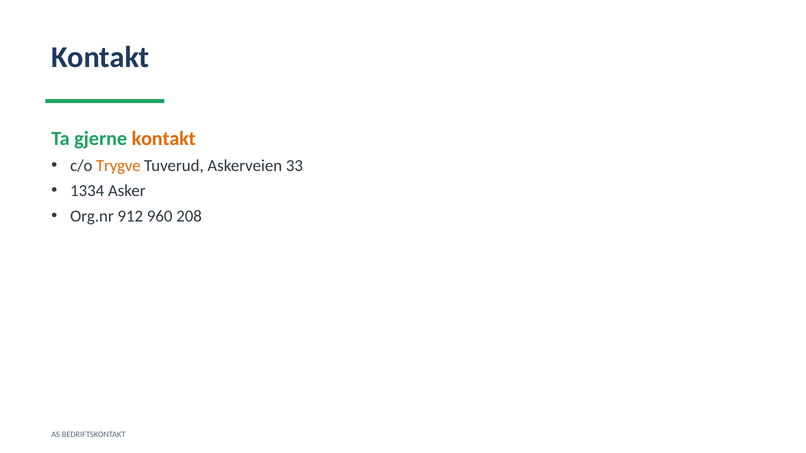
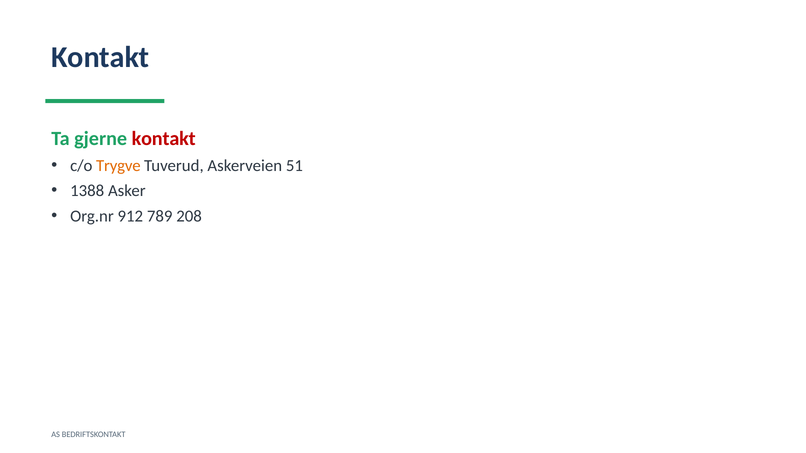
kontakt colour: orange -> red (164, 139)
33: 33 -> 51 (294, 166)
1334: 1334 -> 1388 (87, 191)
960: 960 -> 789 (160, 216)
